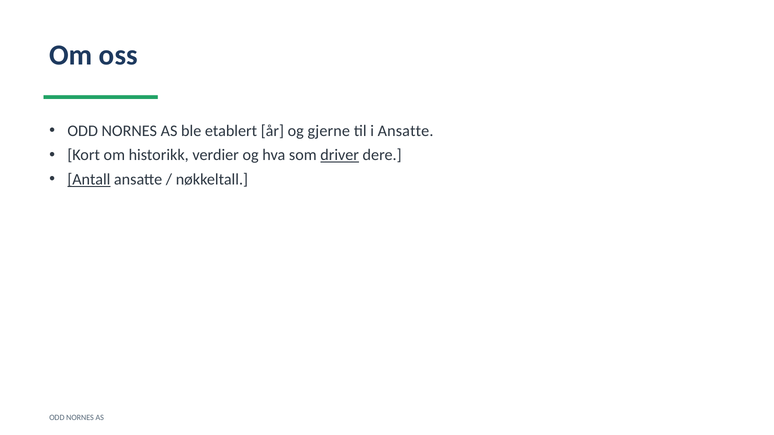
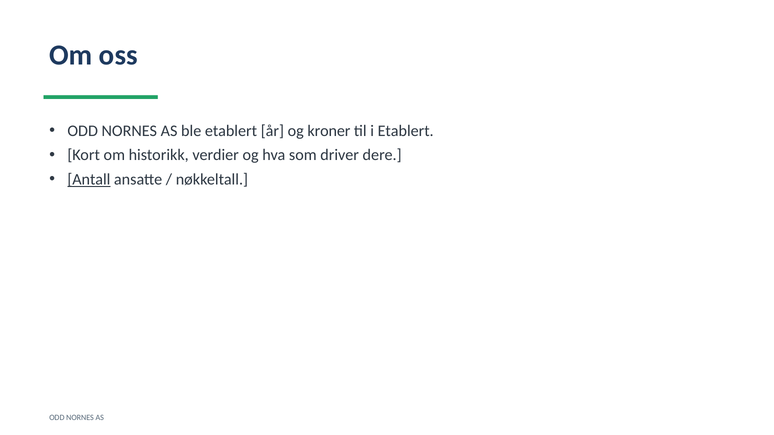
gjerne: gjerne -> kroner (329, 131)
i Ansatte: Ansatte -> Etablert (406, 131)
driver underline: present -> none (340, 155)
